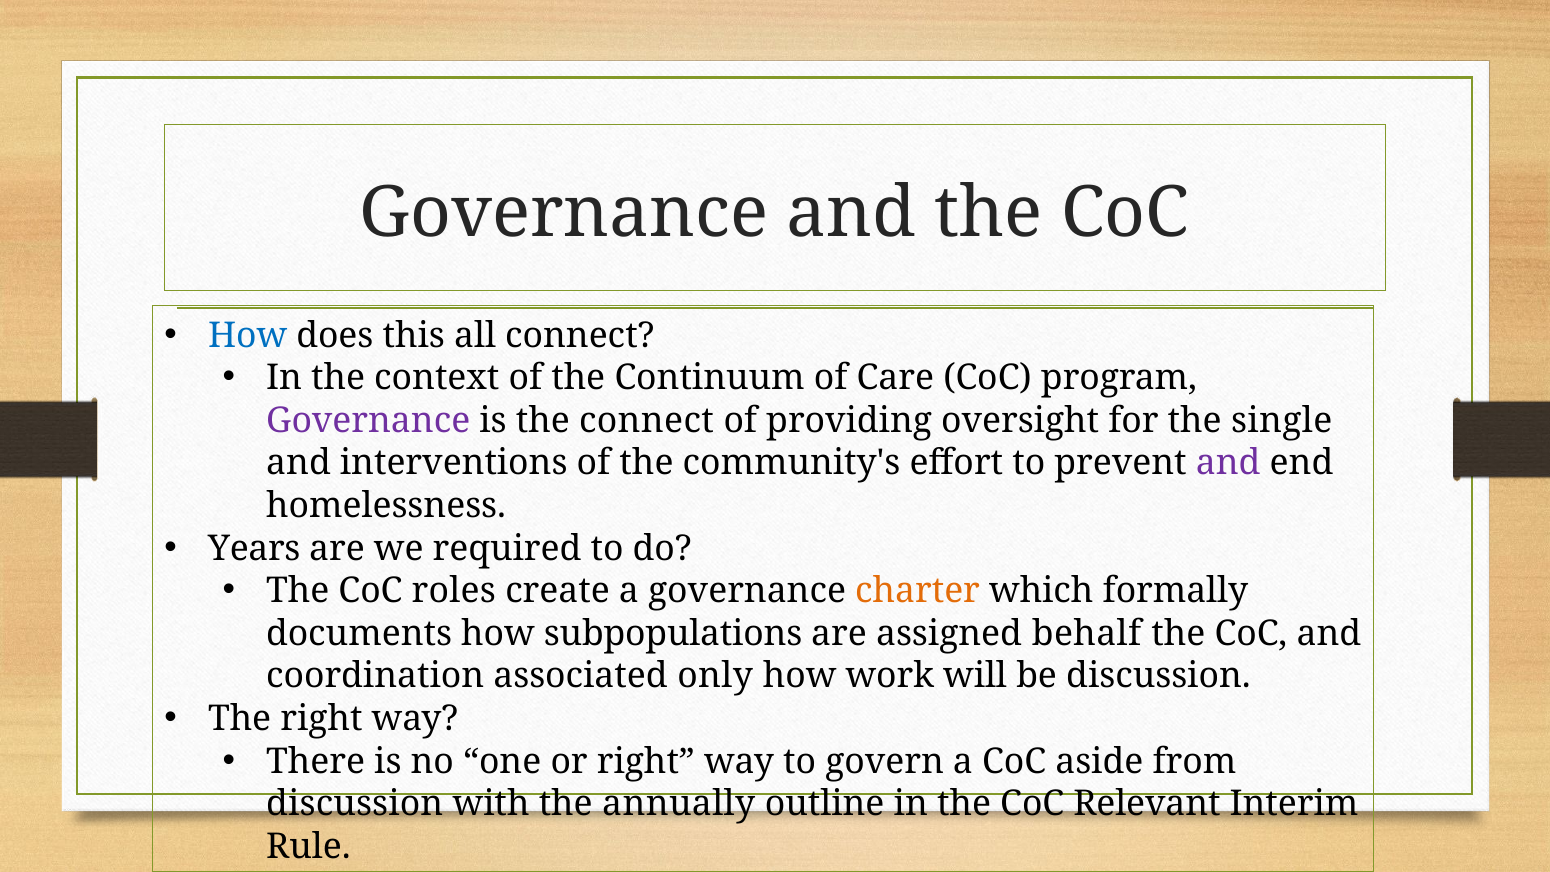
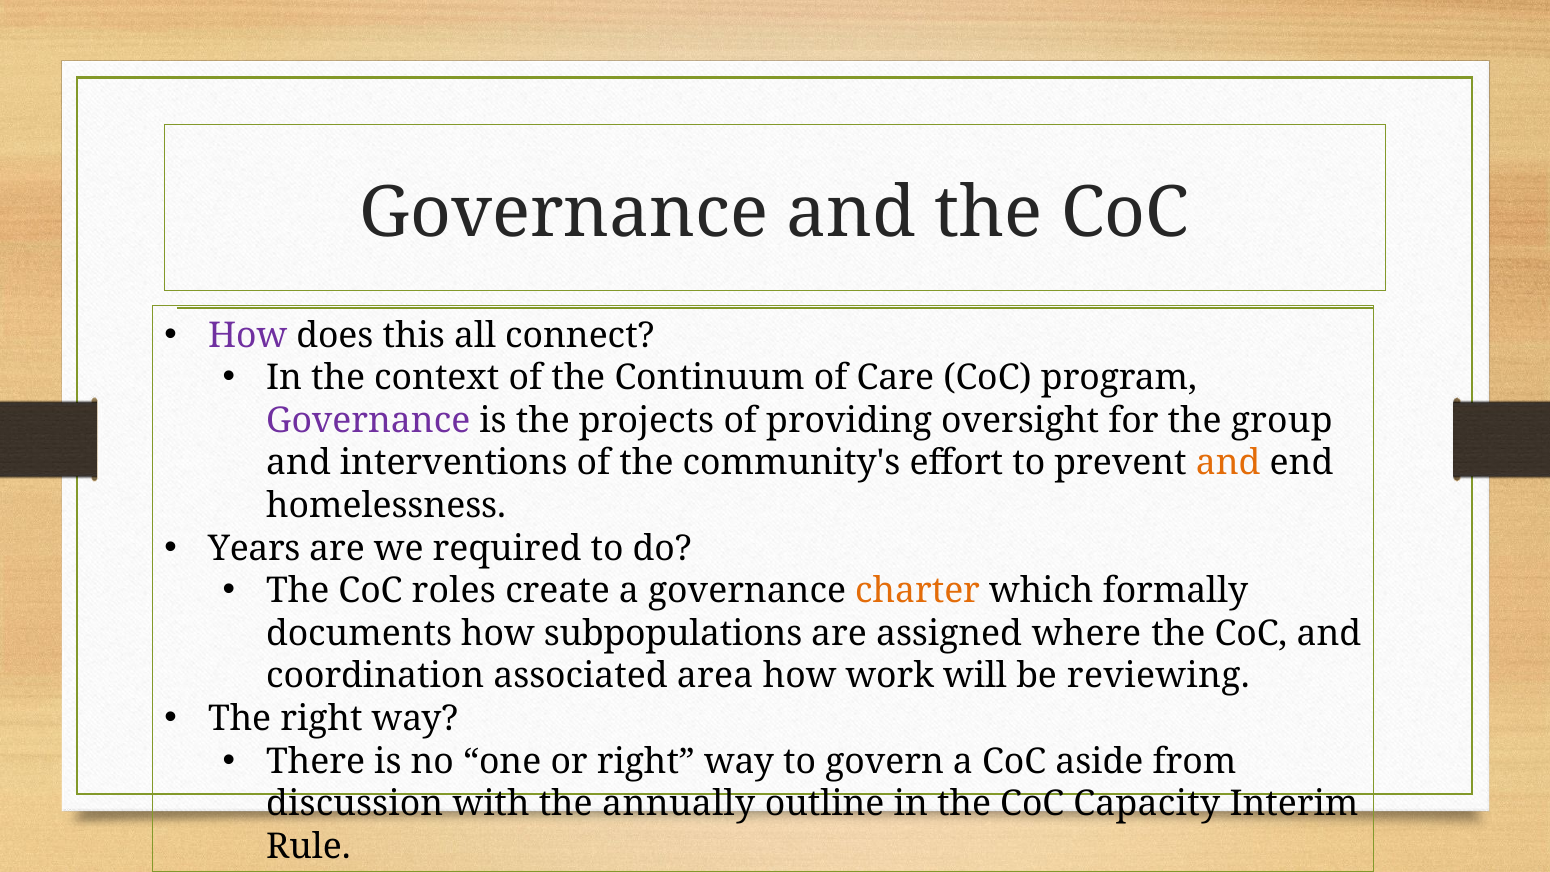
How colour: blue -> purple (248, 335)
the connect: connect -> projects (647, 420)
single: single -> group (1282, 420)
and colour: purple -> orange (1228, 463)
behalf: behalf -> where (1087, 634)
only: only -> area (715, 676)
be discussion: discussion -> reviewing (1158, 676)
Relevant: Relevant -> Capacity (1147, 804)
